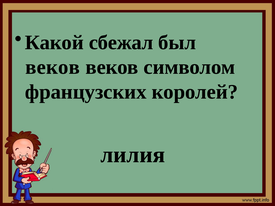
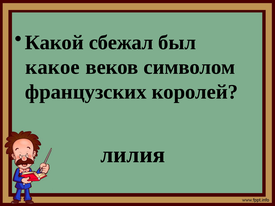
веков: веков -> какое (53, 67)
